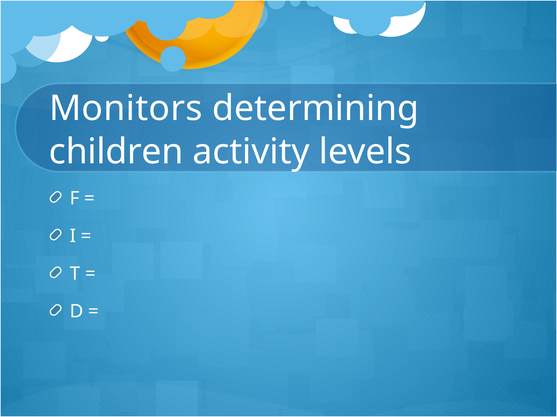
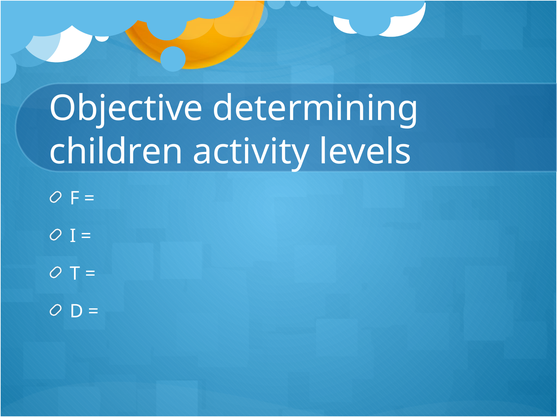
Monitors: Monitors -> Objective (126, 109)
